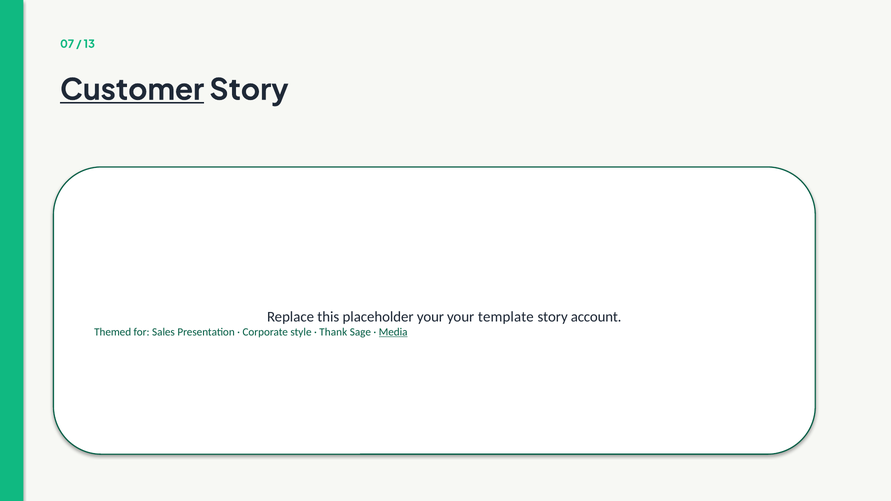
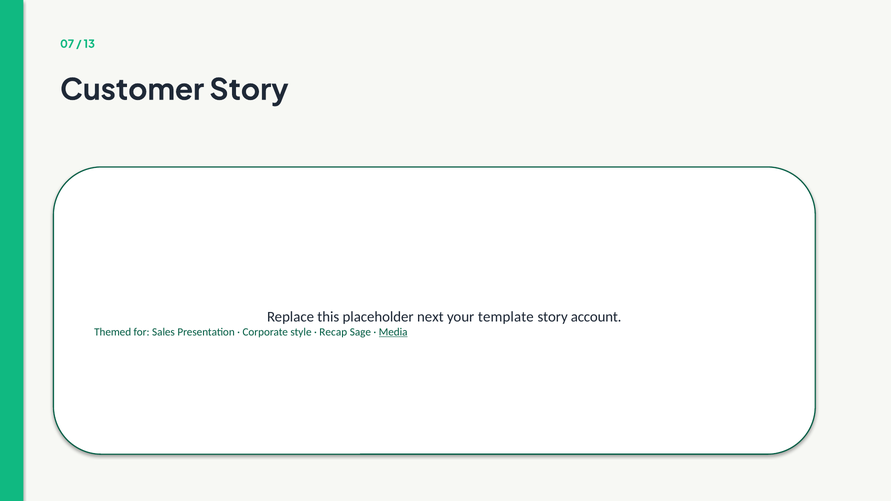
Customer underline: present -> none (132, 90)
placeholder your: your -> next (430, 317)
Thank: Thank -> Recap (333, 332)
